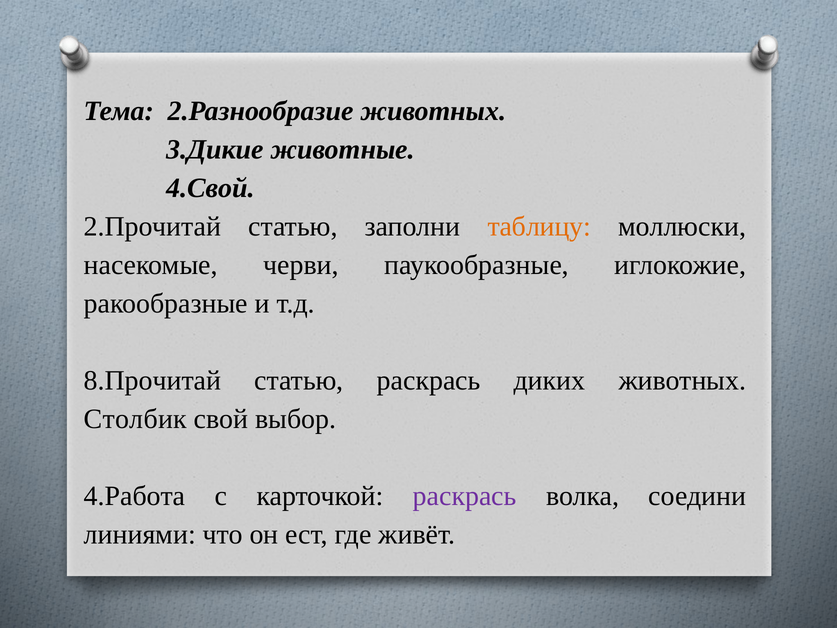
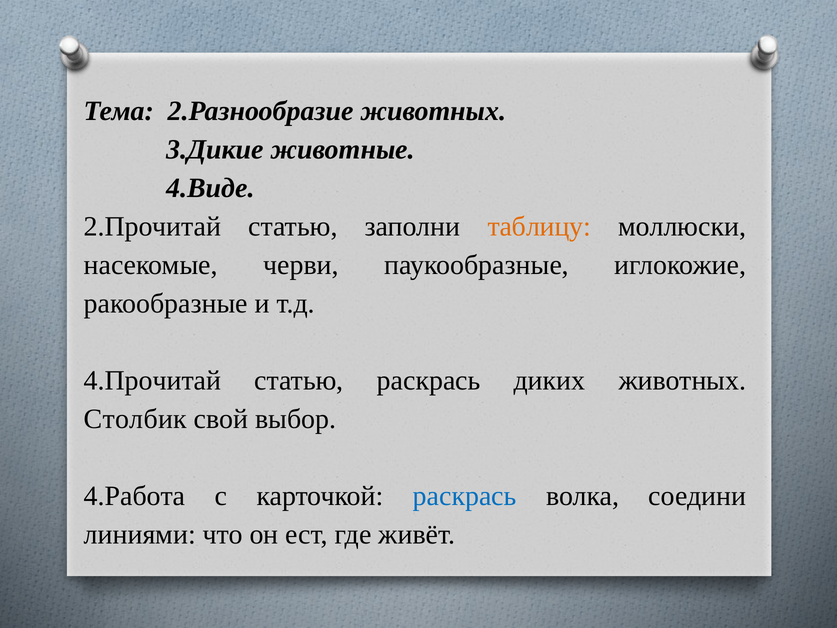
4.Свой: 4.Свой -> 4.Виде (210, 188)
8.Прочитай: 8.Прочитай -> 4.Прочитай (152, 380)
раскрась colour: purple -> blue (465, 496)
